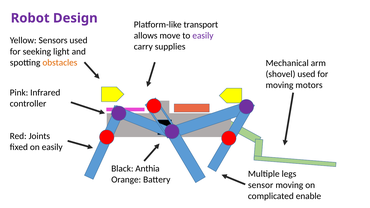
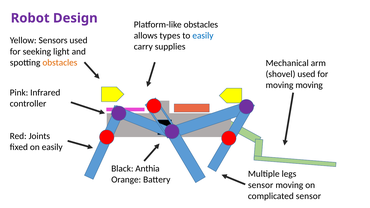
Platform-like transport: transport -> obstacles (201, 24)
move: move -> types (170, 36)
easily colour: purple -> blue (203, 36)
moving motors: motors -> moving (309, 85)
complicated enable: enable -> sensor (308, 196)
